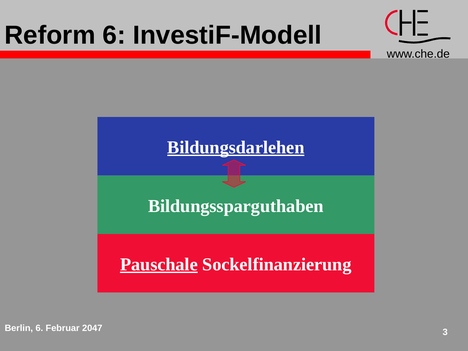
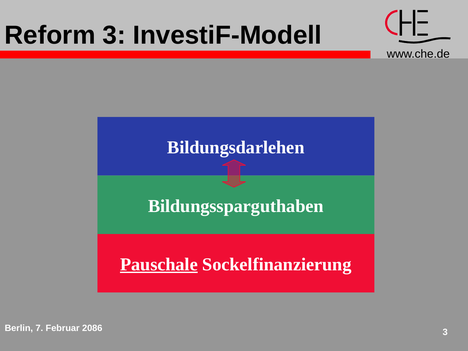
Reform 6: 6 -> 3 (114, 35)
Bildungsdarlehen underline: present -> none (236, 148)
Berlin 6: 6 -> 7 (39, 328)
2047: 2047 -> 2086 (92, 328)
